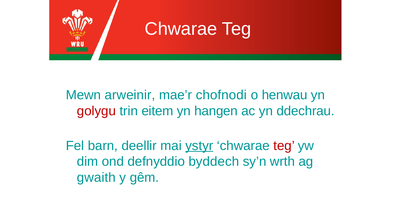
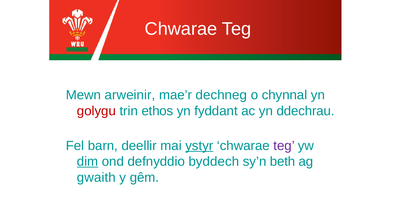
chofnodi: chofnodi -> dechneg (221, 95)
henwau: henwau -> chynnal (285, 95)
eitem: eitem -> ethos (157, 111)
hangen: hangen -> fyddant (216, 111)
teg colour: red -> purple (284, 146)
dim underline: none -> present (88, 161)
wrth: wrth -> beth (283, 161)
